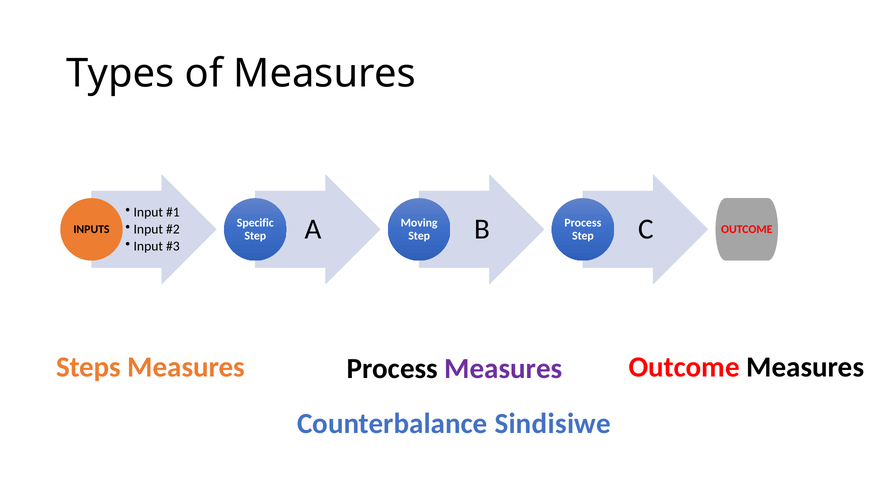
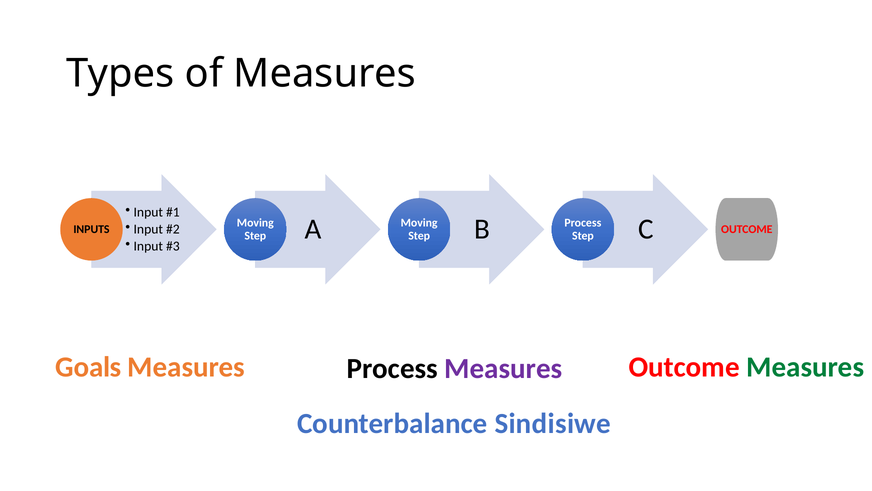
Specific: Specific -> Moving (255, 223)
Steps: Steps -> Goals (88, 367)
Measures colour: black -> green (805, 367)
